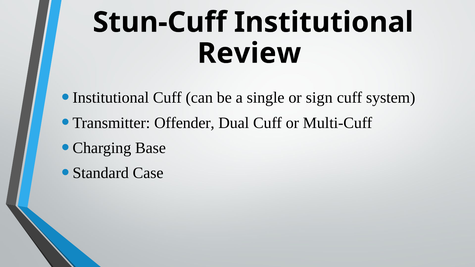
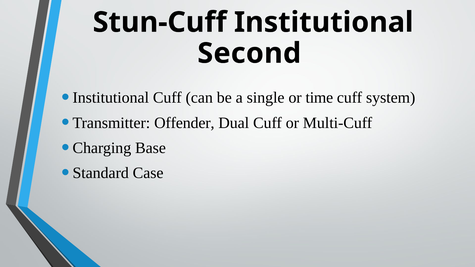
Review: Review -> Second (249, 53)
sign: sign -> time (319, 98)
